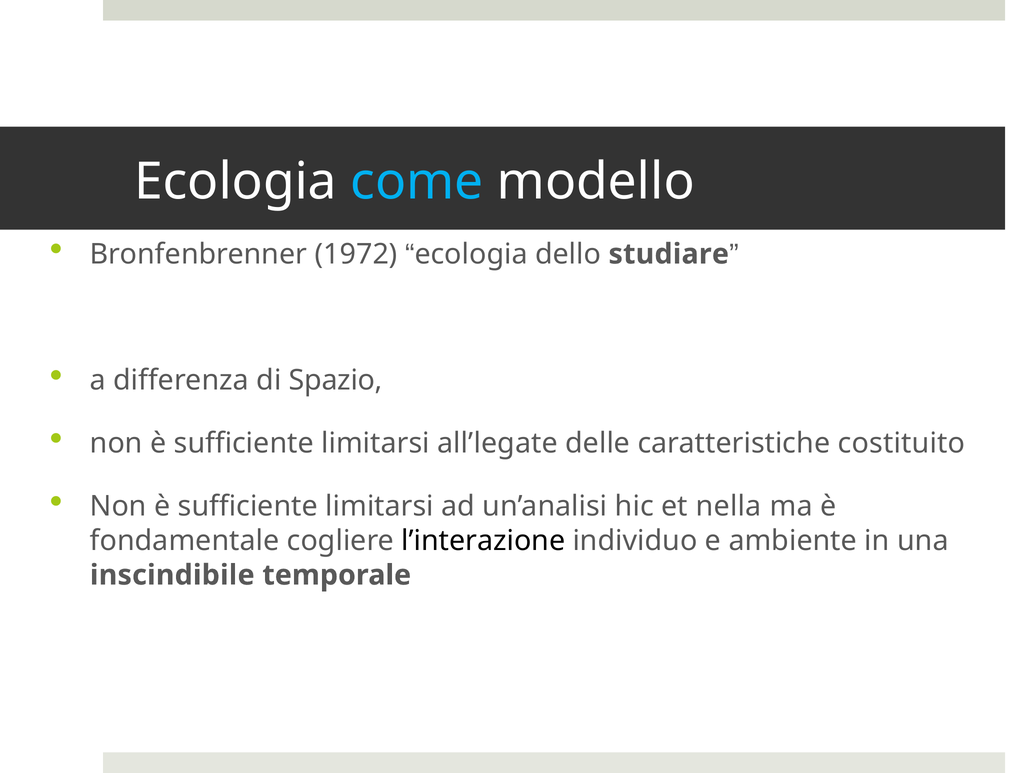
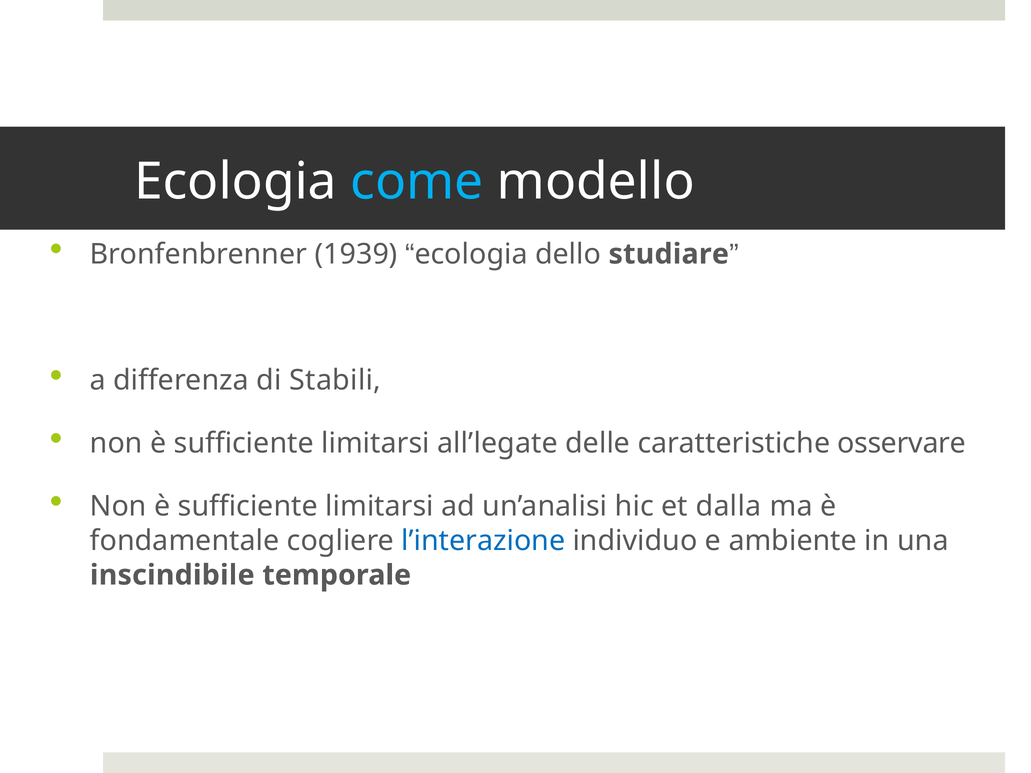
1972: 1972 -> 1939 (356, 254)
Spazio: Spazio -> Stabili (335, 380)
costituito: costituito -> osservare (902, 443)
nella: nella -> dalla (729, 506)
l’interazione colour: black -> blue (483, 541)
